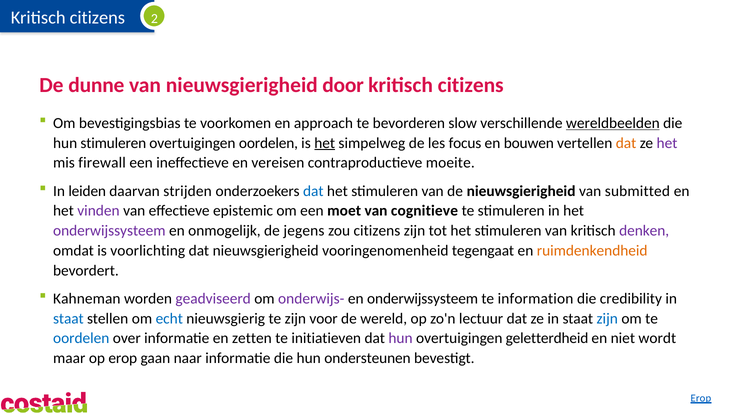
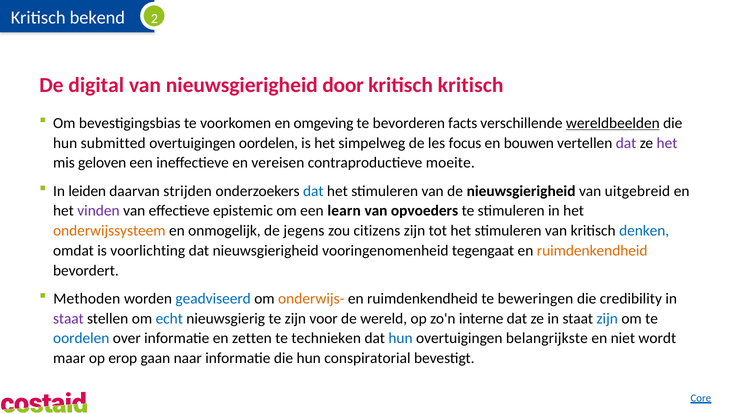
citizens: citizens -> bekend (97, 18)
dunne: dunne -> digital (96, 85)
citizens: citizens -> kritisch (471, 85)
approach: approach -> omgeving (324, 123)
slow: slow -> facts (463, 123)
hun stimuleren: stimuleren -> submitted (113, 143)
het underline: present -> none (325, 143)
dat colour: orange -> purple (626, 143)
firewall: firewall -> geloven (102, 163)
submitted: submitted -> uitgebreid (637, 191)
moet: moet -> learn (344, 211)
cognitieve: cognitieve -> opvoeders (425, 211)
onderwijssysteem colour: purple -> orange (109, 231)
denken colour: purple -> blue (644, 231)
Kahneman: Kahneman -> Methoden (87, 299)
geadviseerd colour: purple -> blue (213, 299)
onderwijs- colour: purple -> orange (311, 299)
onderwijssysteem: onderwijssysteem -> ruimdenkendheid (423, 299)
information: information -> beweringen (536, 299)
staat colour: blue -> purple (68, 319)
lectuur: lectuur -> interne (481, 319)
initiatieven: initiatieven -> technieken (326, 339)
hun colour: purple -> blue (401, 339)
geletterdheid: geletterdheid -> belangrijkste (547, 339)
ondersteunen: ondersteunen -> conspiratorial (367, 359)
Erop: Erop -> Core (701, 399)
